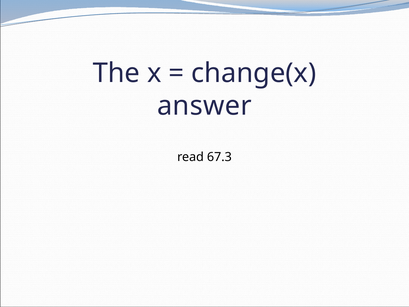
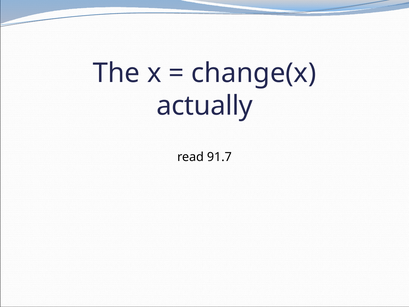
answer: answer -> actually (205, 106)
67.3: 67.3 -> 91.7 (219, 157)
